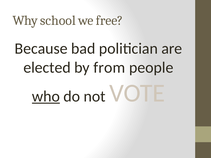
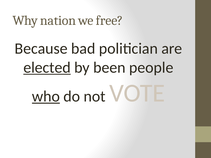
school: school -> nation (58, 20)
elected underline: none -> present (47, 68)
from: from -> been (109, 68)
